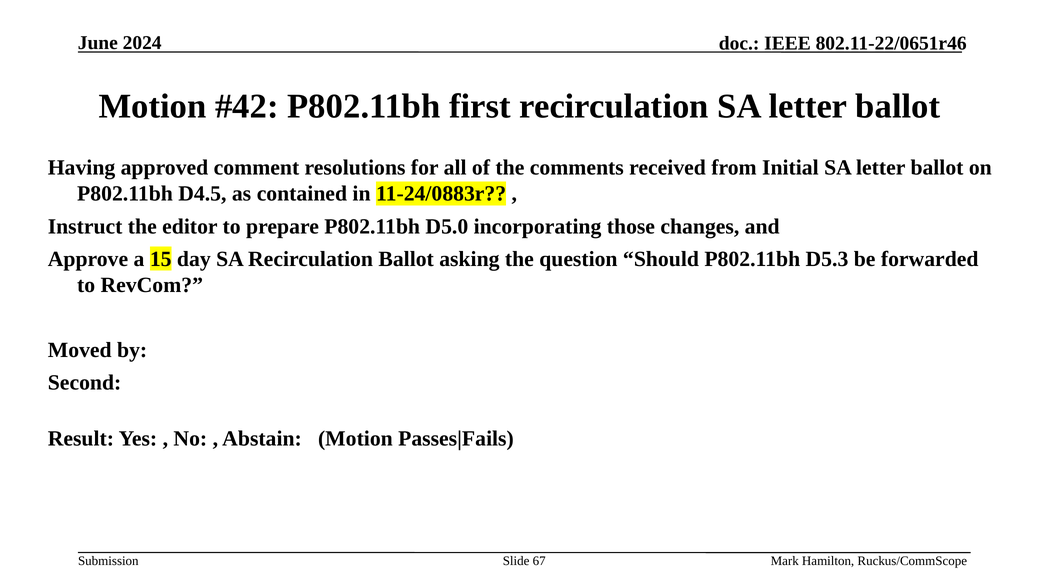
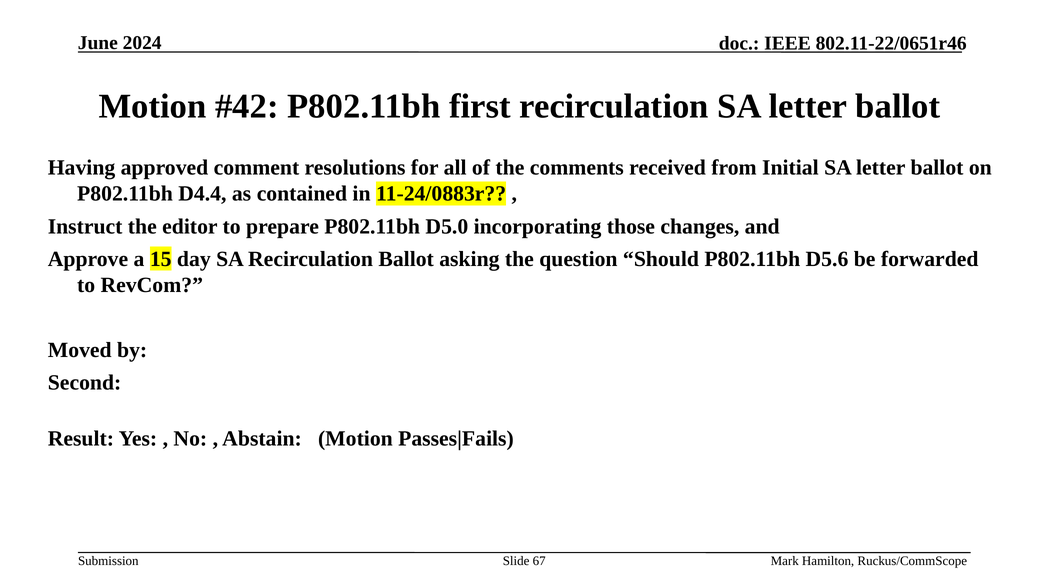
D4.5: D4.5 -> D4.4 (202, 194)
D5.3: D5.3 -> D5.6 (827, 259)
